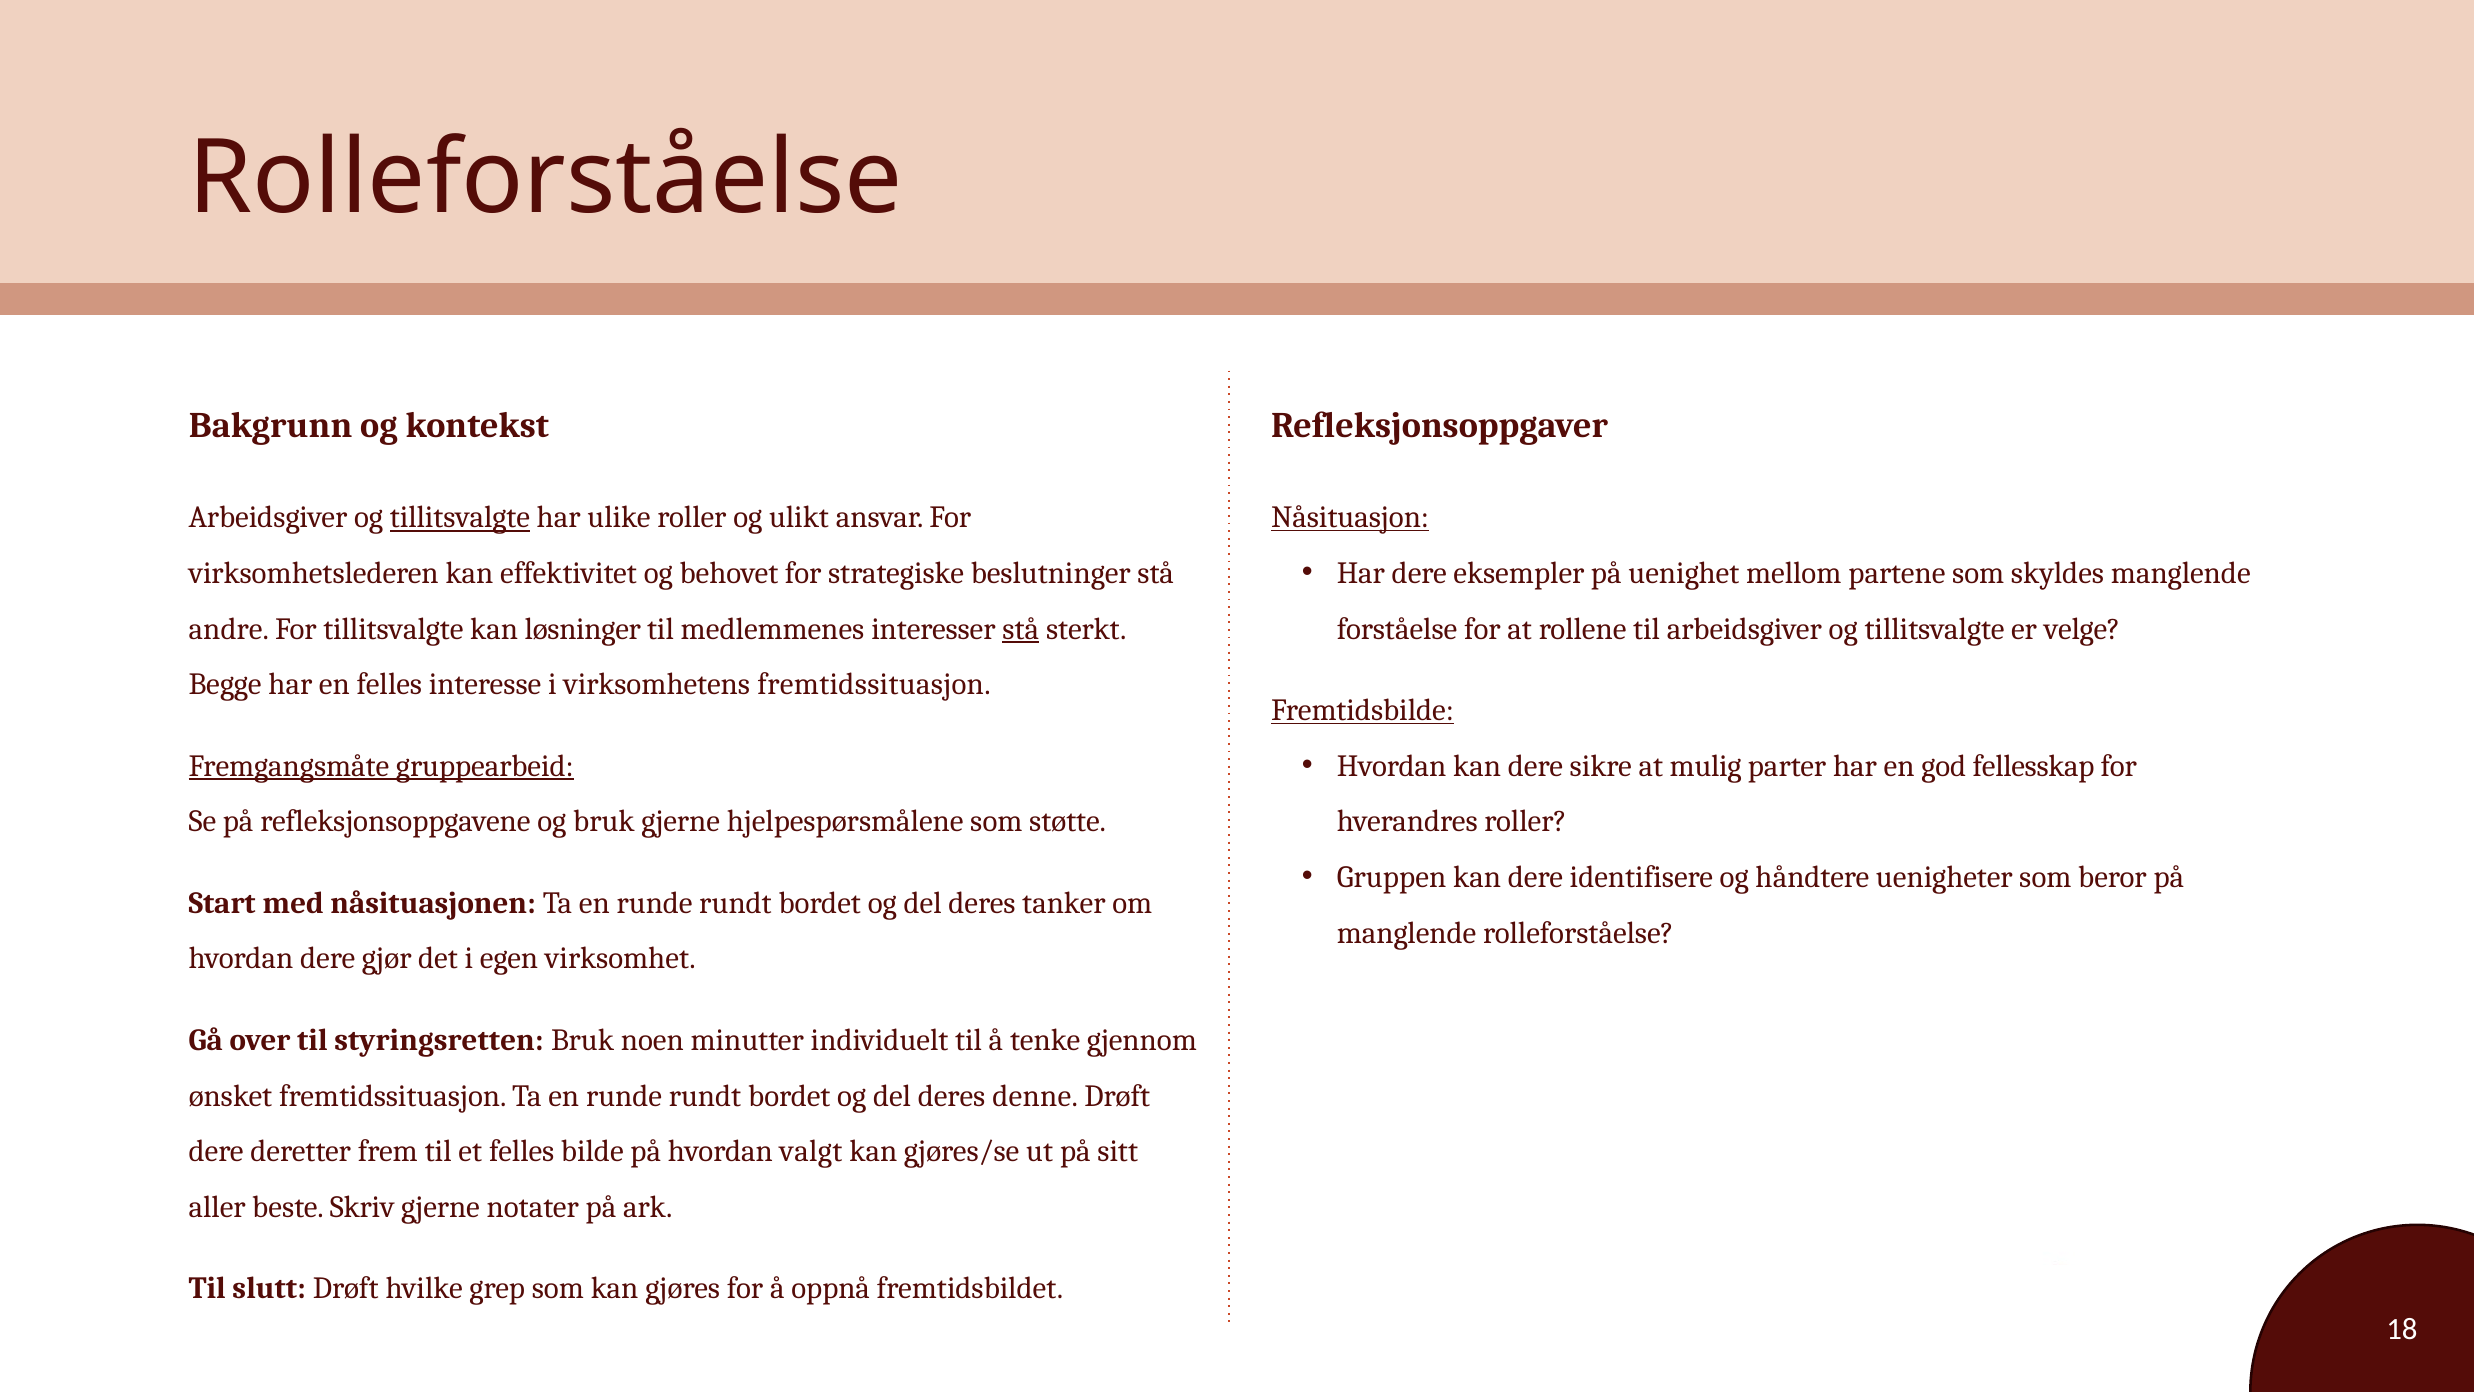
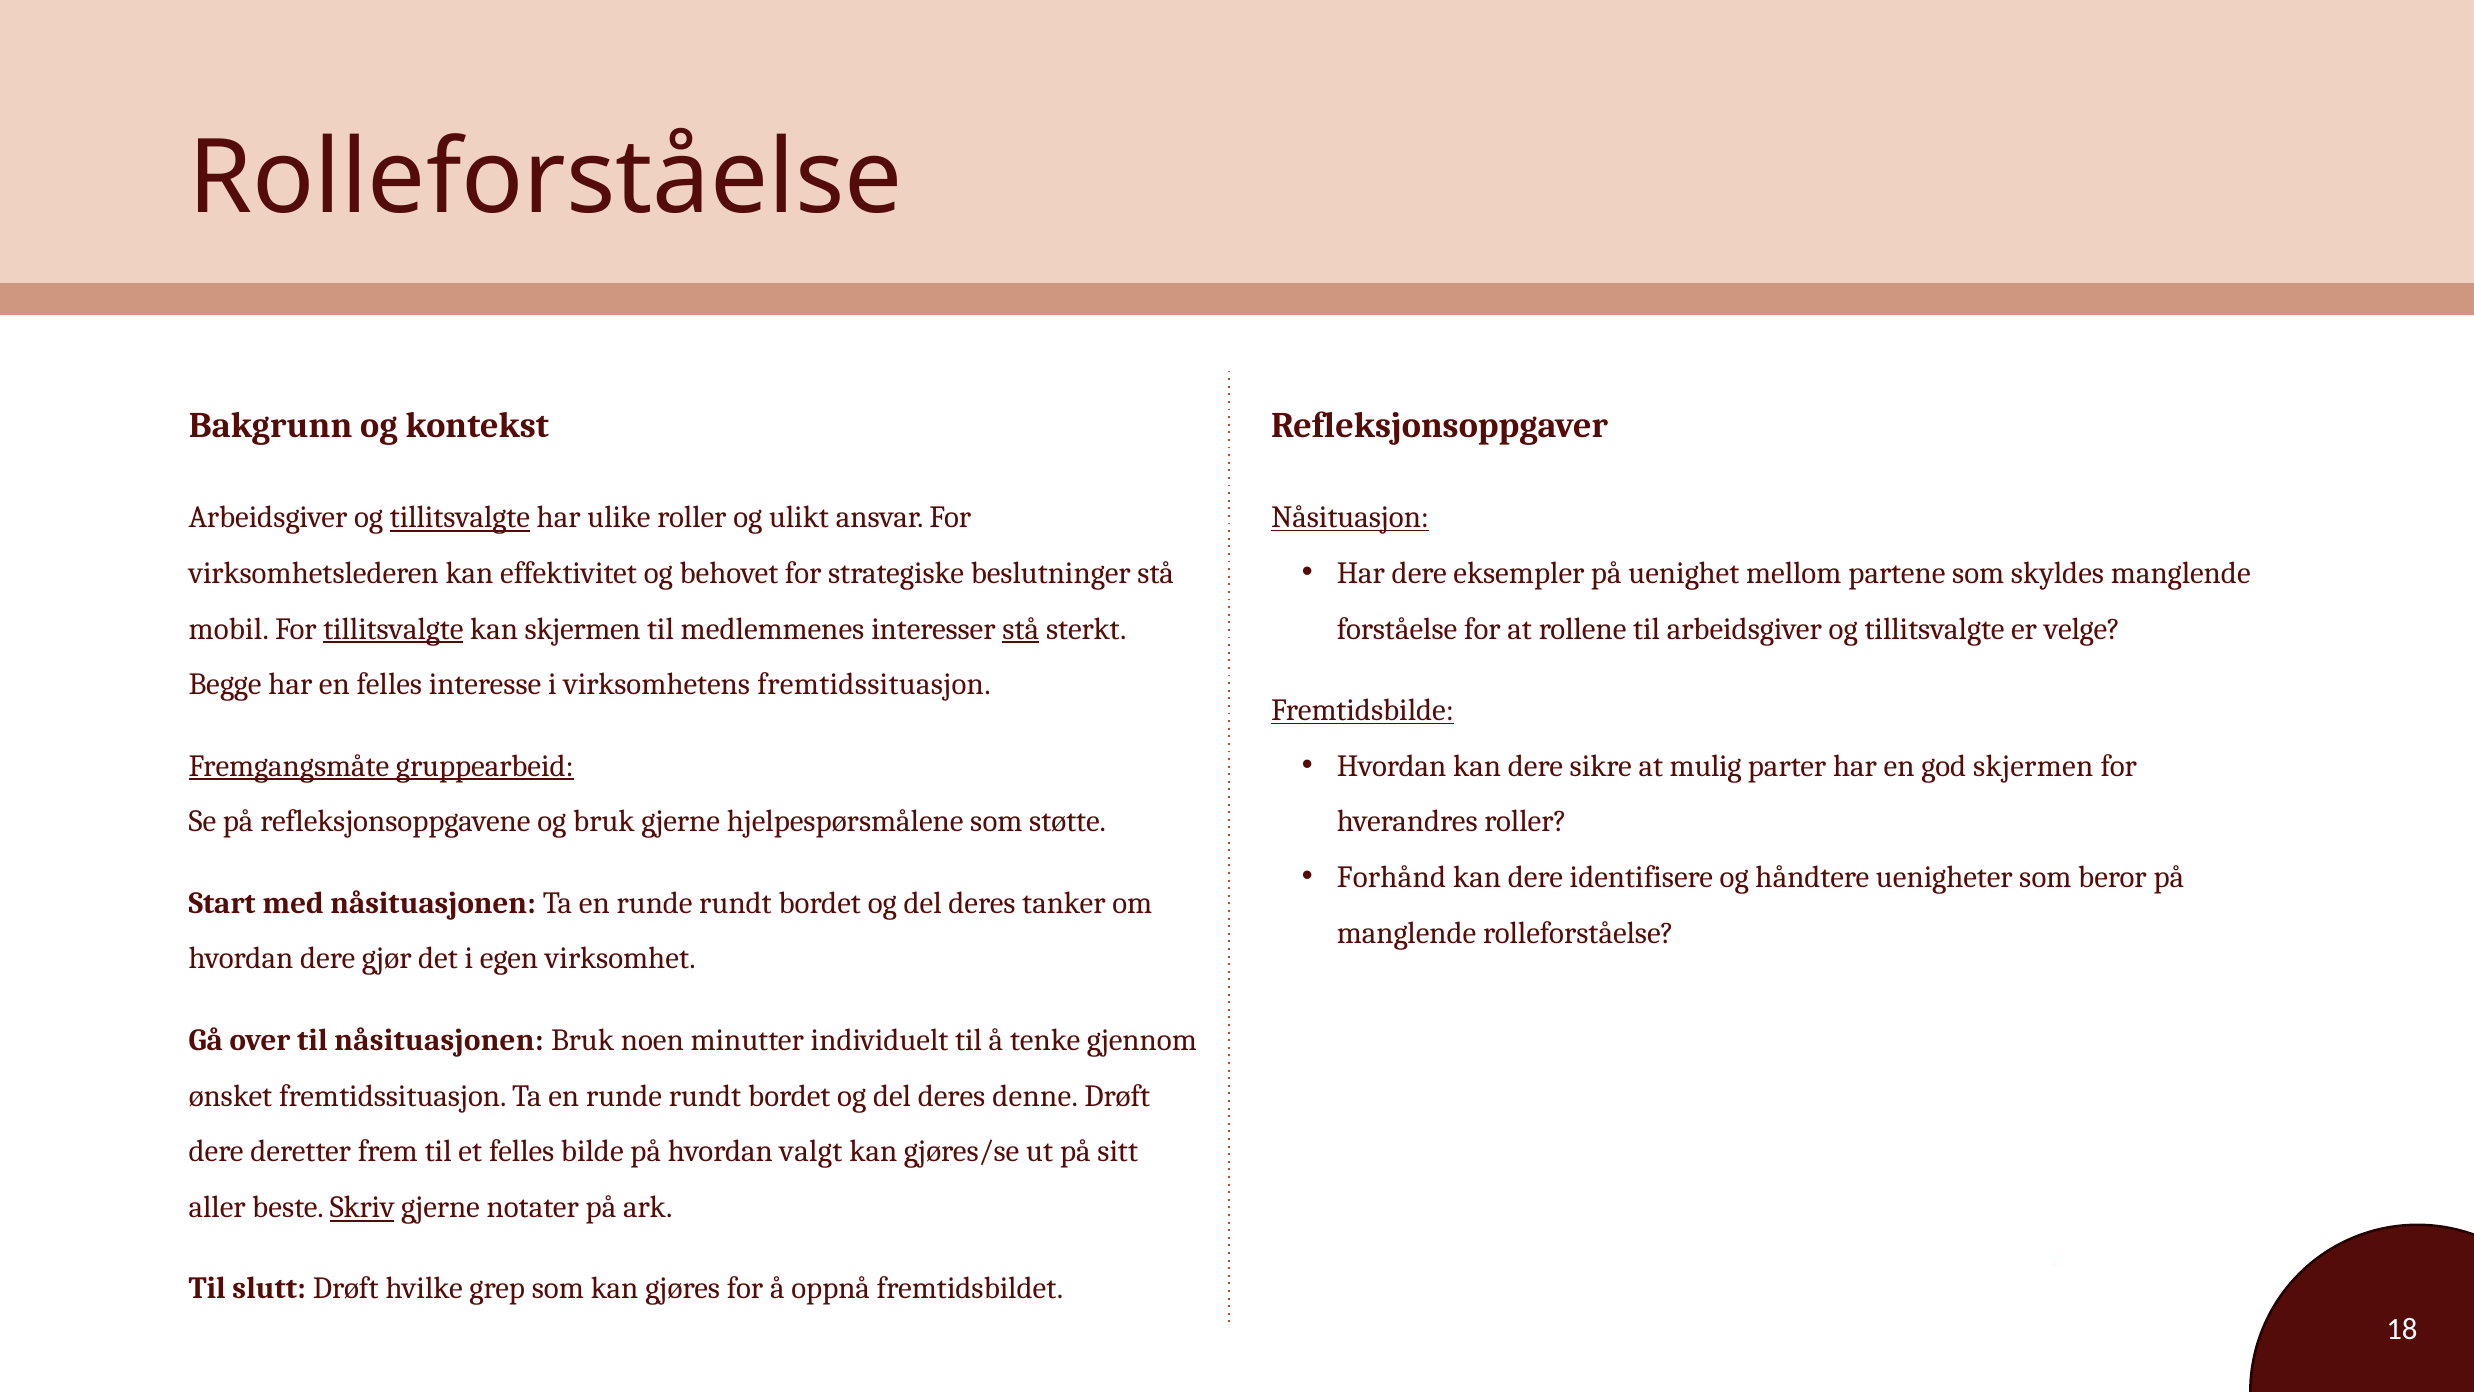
andre: andre -> mobil (229, 629)
tillitsvalgte underline: none -> present (393, 629)
kan løsninger: løsninger -> skjermen (583, 629)
god fellesskap: fellesskap -> skjermen (2033, 766)
Gruppen: Gruppen -> Forhånd (1391, 877)
til styringsretten: styringsretten -> nåsituasjonen (439, 1040)
Skriv underline: none -> present (362, 1207)
